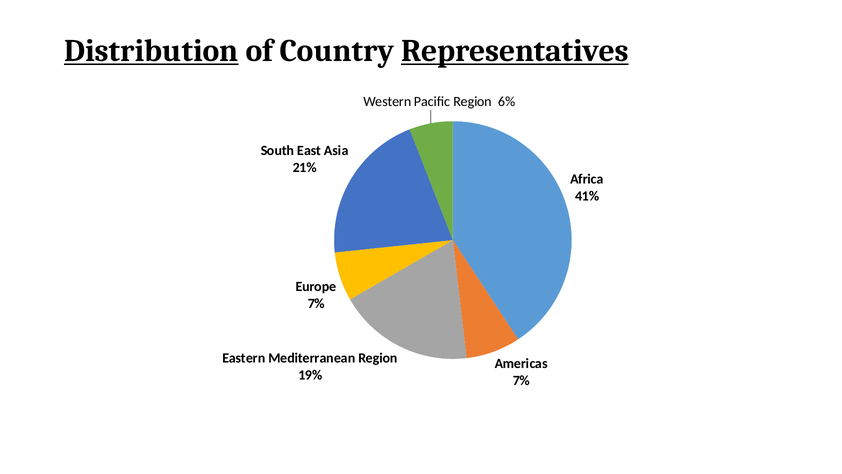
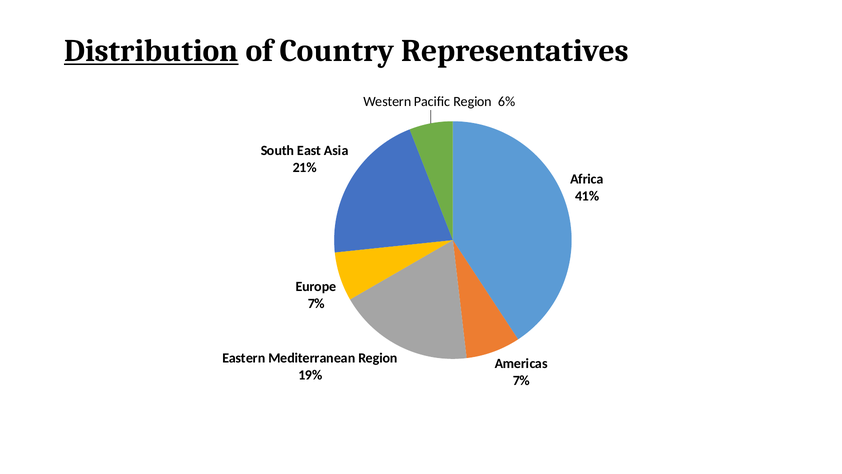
Representatives underline: present -> none (515, 51)
